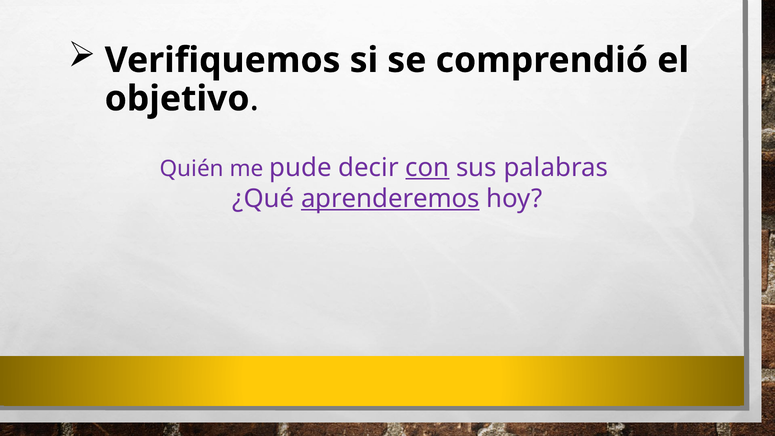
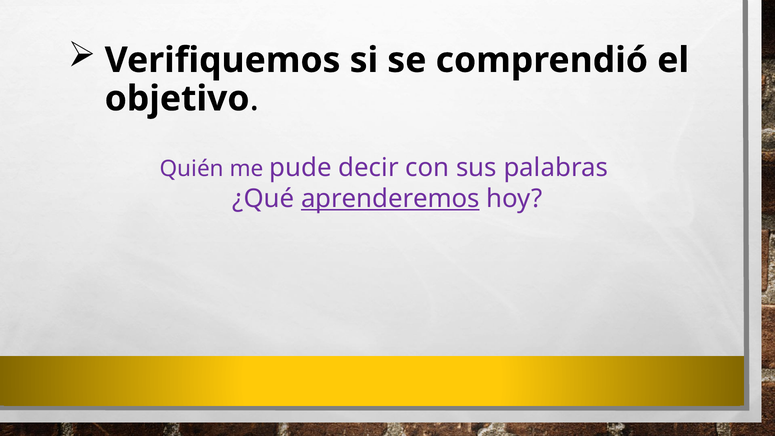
con underline: present -> none (427, 168)
